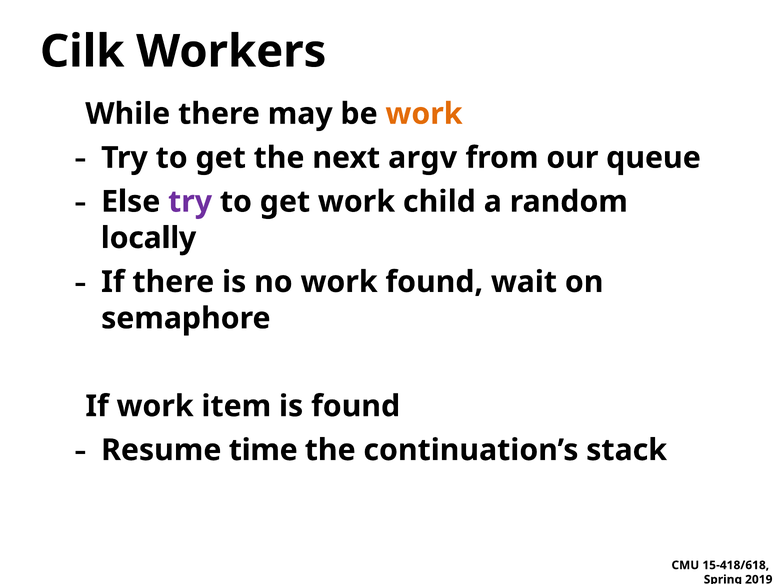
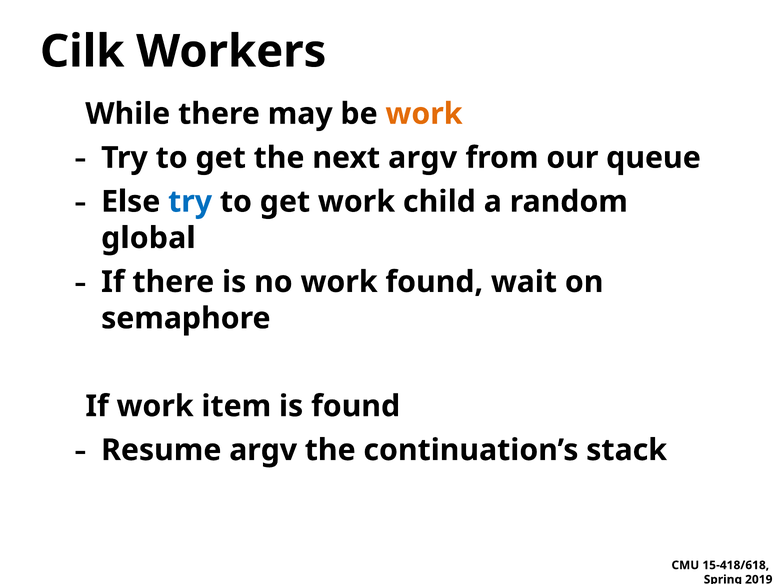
try colour: purple -> blue (190, 202)
locally: locally -> global (148, 238)
Resume time: time -> argv (263, 450)
